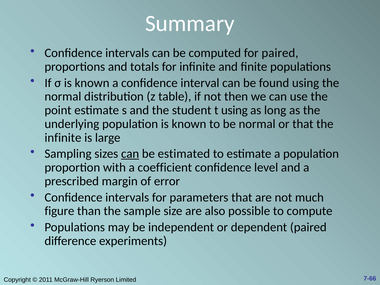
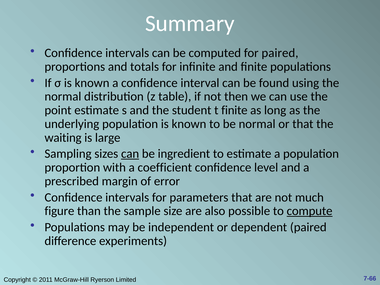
t using: using -> finite (234, 110)
infinite: infinite -> waiting (63, 138)
estimated: estimated -> ingredient (184, 154)
compute underline: none -> present (310, 211)
